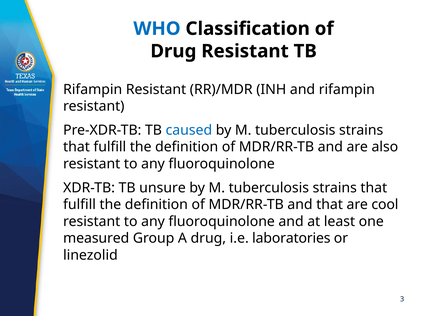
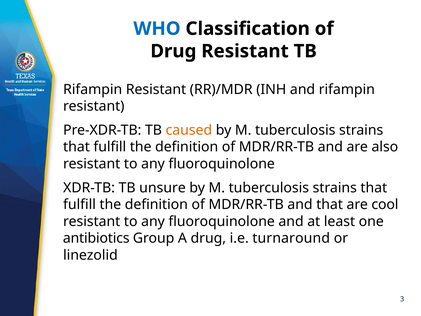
caused colour: blue -> orange (189, 130)
measured: measured -> antibiotics (96, 238)
laboratories: laboratories -> turnaround (291, 238)
